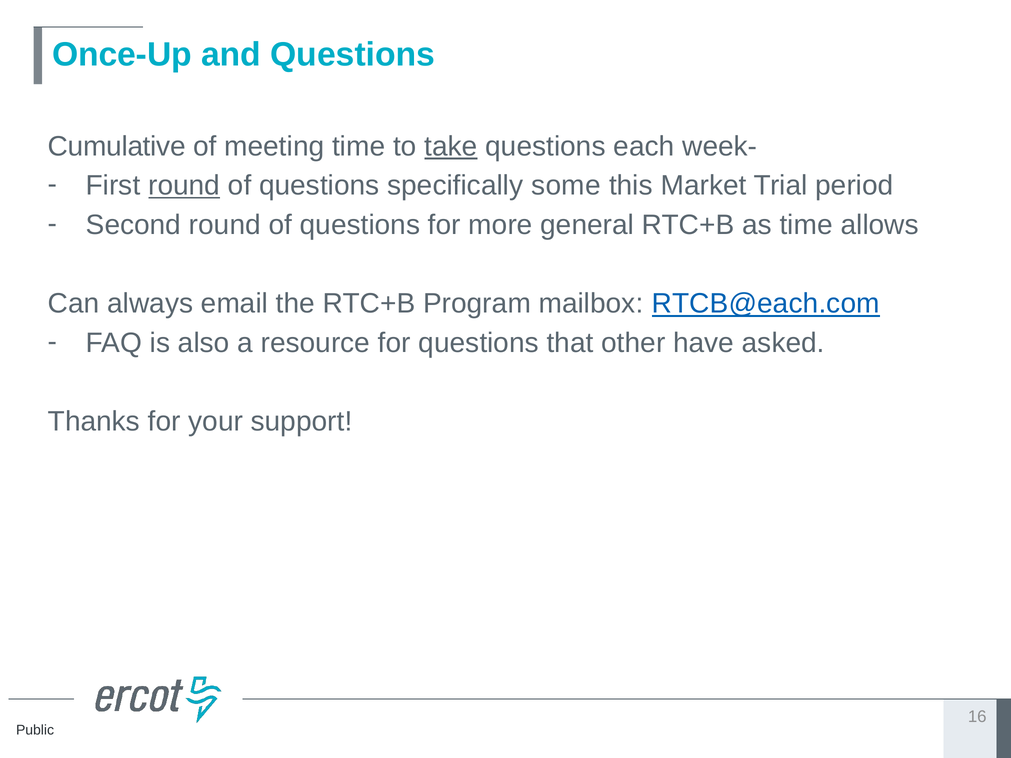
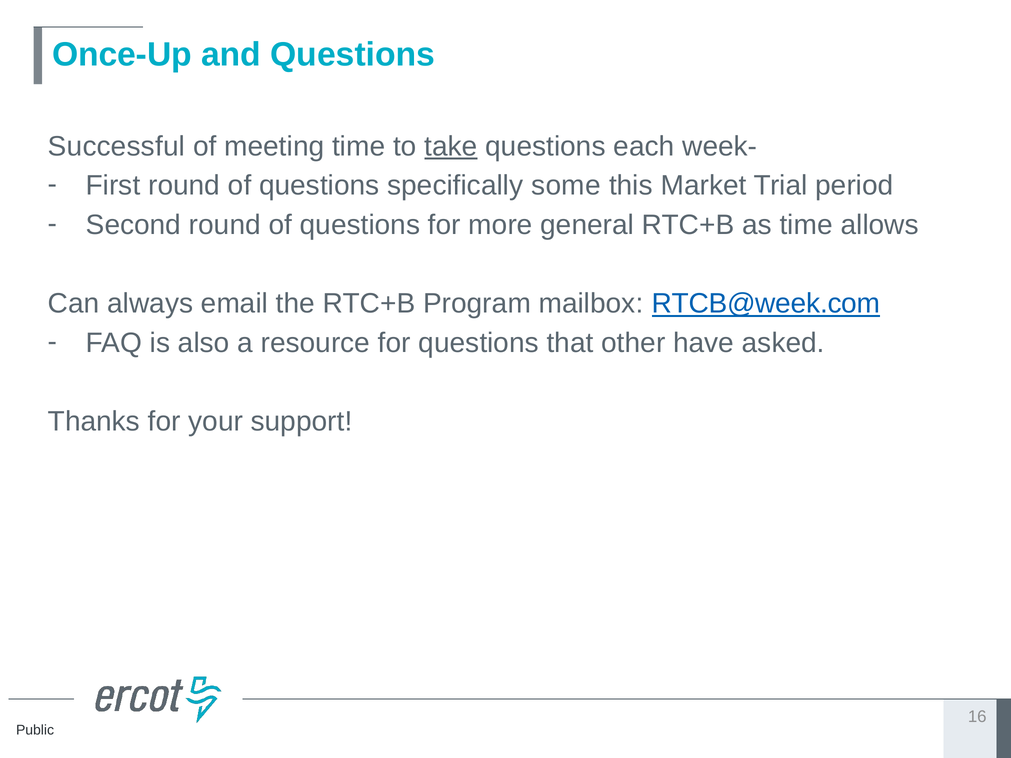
Cumulative: Cumulative -> Successful (117, 146)
round underline: present -> none (184, 186)
RTCB@each.com: RTCB@each.com -> RTCB@week.com (766, 304)
